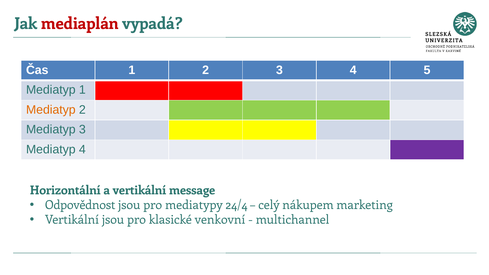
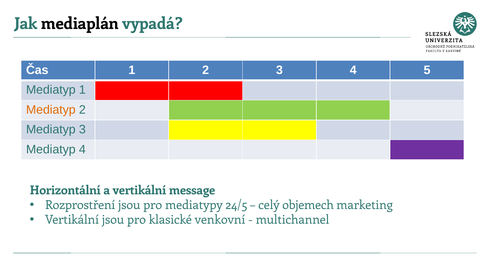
mediaplán colour: red -> black (80, 24)
Odpovědnost: Odpovědnost -> Rozprostření (80, 205)
24/4: 24/4 -> 24/5 (236, 205)
nákupem: nákupem -> objemech (308, 205)
